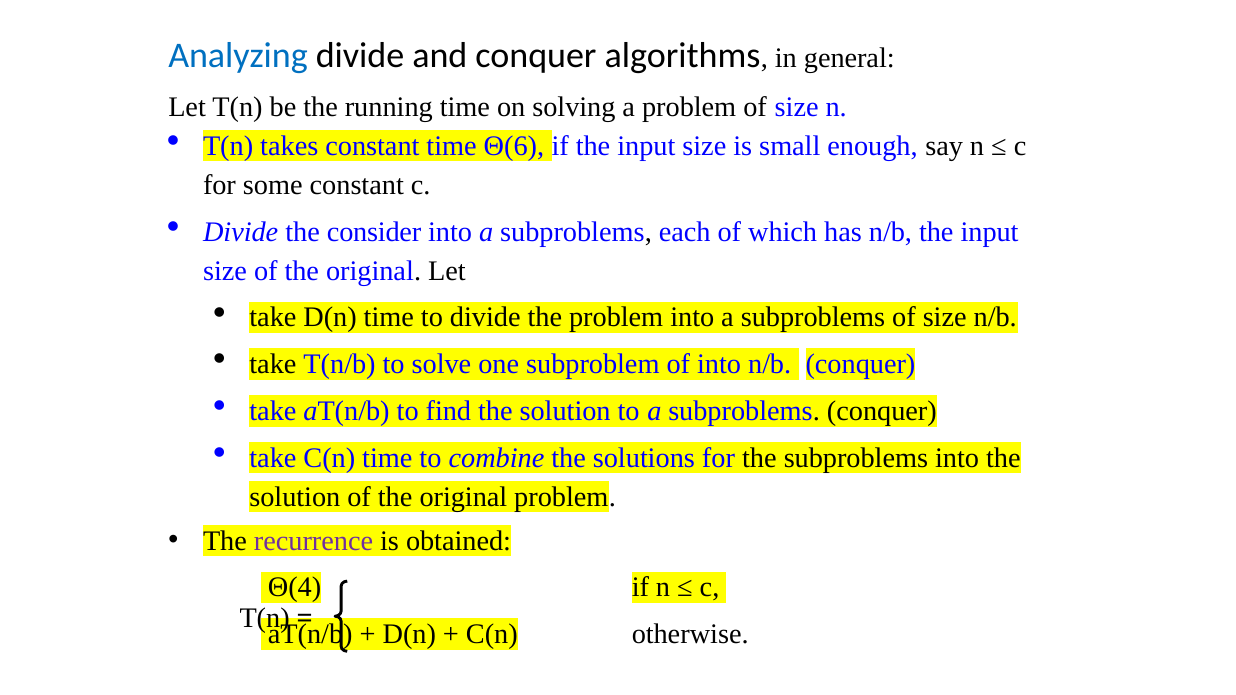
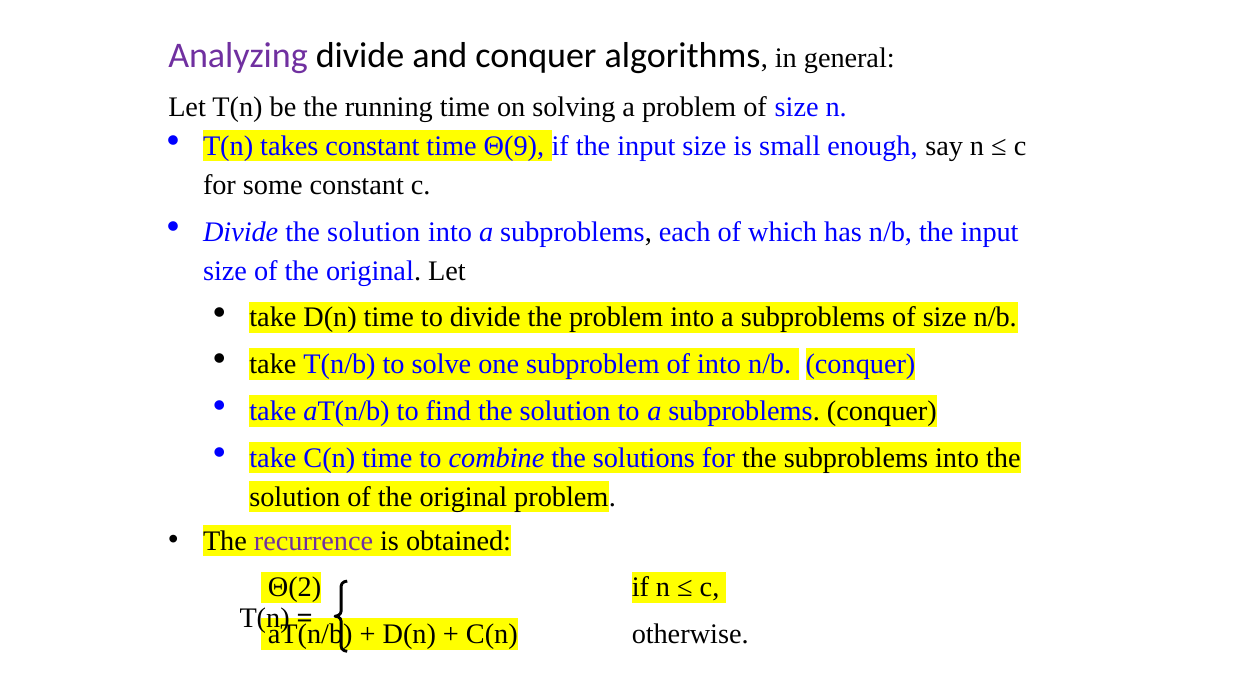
Analyzing colour: blue -> purple (238, 56)
Θ(6: Θ(6 -> Θ(9 (514, 146)
Divide the consider: consider -> solution (374, 232)
Θ(4: Θ(4 -> Θ(2 (295, 588)
